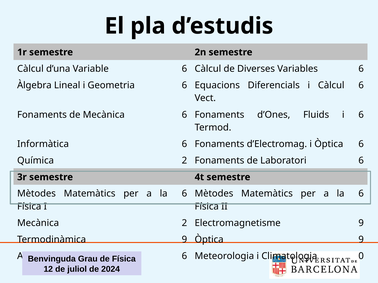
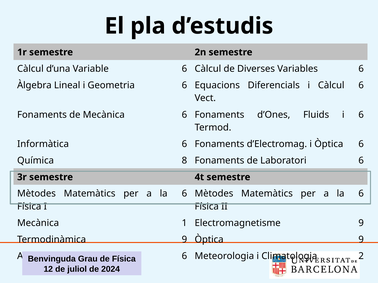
Química 2: 2 -> 8 (184, 161)
Mecànica 2: 2 -> 1 (184, 223)
0: 0 -> 2 (361, 257)
